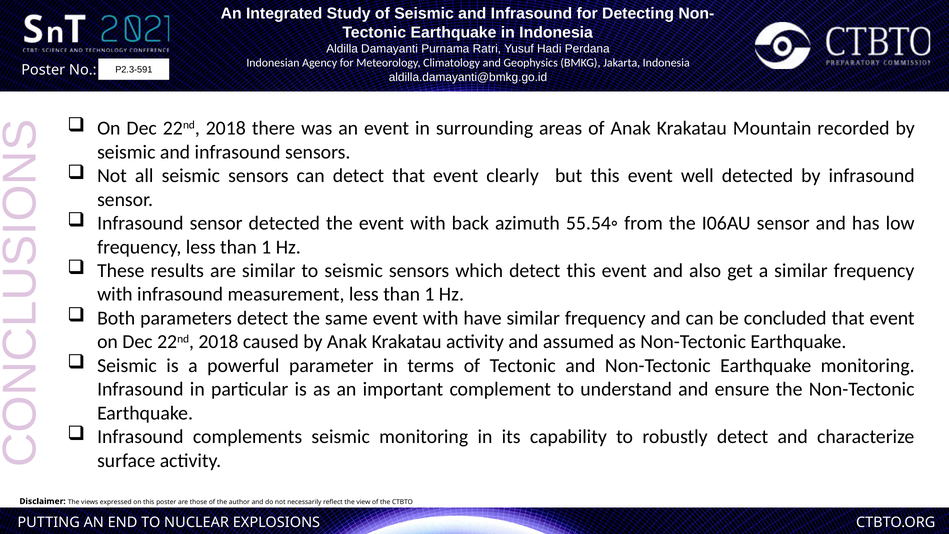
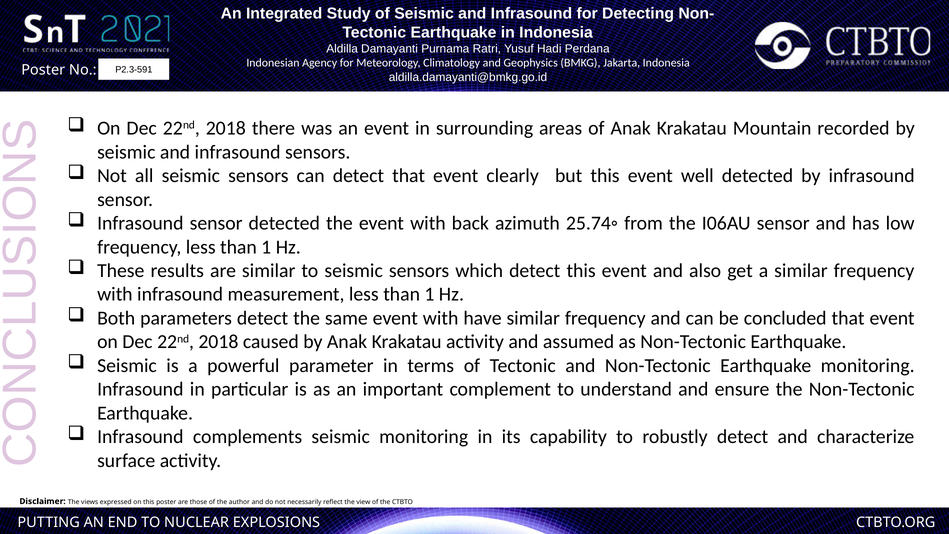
55.54◦: 55.54◦ -> 25.74◦ (592, 223)
